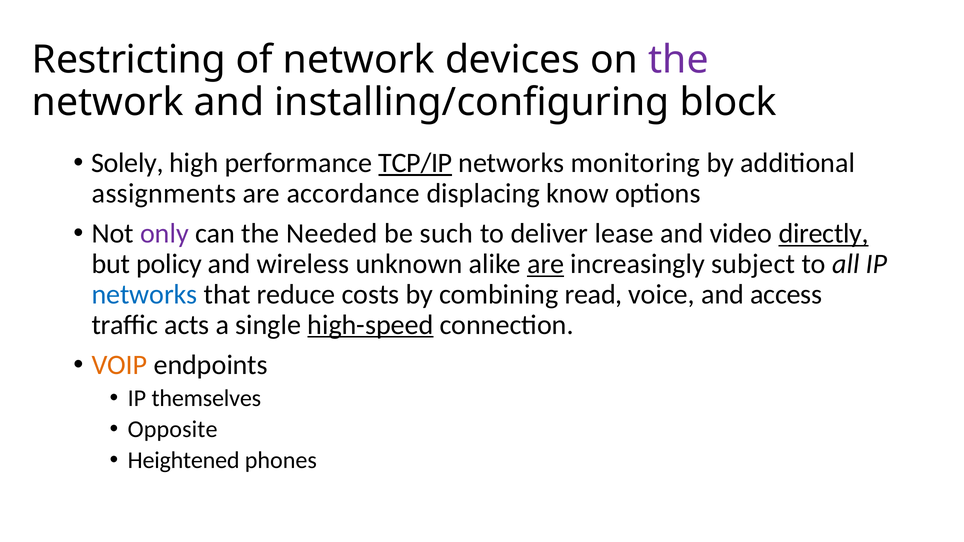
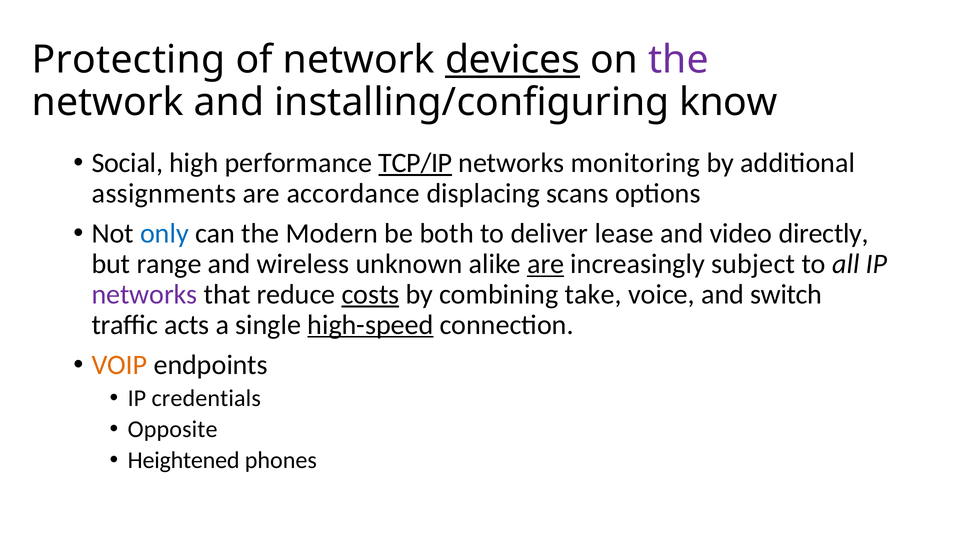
Restricting: Restricting -> Protecting (129, 60)
devices underline: none -> present (513, 60)
block: block -> know (728, 102)
Solely: Solely -> Social (127, 163)
know: know -> scans (577, 193)
only colour: purple -> blue (164, 234)
Needed: Needed -> Modern (332, 234)
such: such -> both (447, 234)
directly underline: present -> none (824, 234)
policy: policy -> range (169, 264)
networks colour: blue -> purple (145, 295)
costs underline: none -> present (371, 295)
read: read -> take (593, 295)
access: access -> switch (786, 295)
themselves: themselves -> credentials (206, 399)
